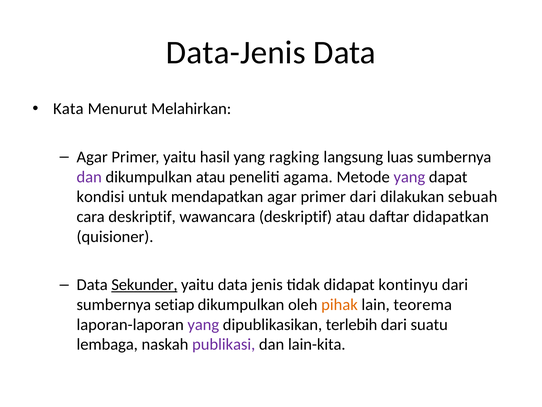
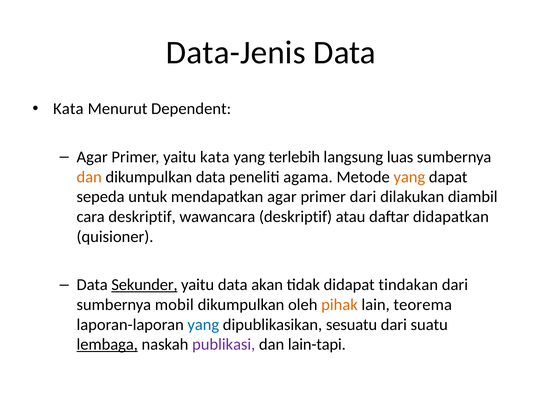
Melahirkan: Melahirkan -> Dependent (191, 109)
yaitu hasil: hasil -> kata (215, 157)
ragking: ragking -> terlebih (294, 157)
dan colour: purple -> orange (89, 177)
dikumpulkan atau: atau -> data (211, 177)
yang colour: purple -> orange (409, 177)
kondisi: kondisi -> sepeda (101, 197)
sebuah: sebuah -> diambil (473, 197)
jenis: jenis -> akan (267, 284)
kontinyu: kontinyu -> tindakan (408, 284)
setiap: setiap -> mobil (174, 304)
yang colour: purple -> blue (203, 324)
terlebih: terlebih -> sesuatu (352, 324)
lembaga underline: none -> present (107, 344)
lain-kita: lain-kita -> lain-tapi (317, 344)
